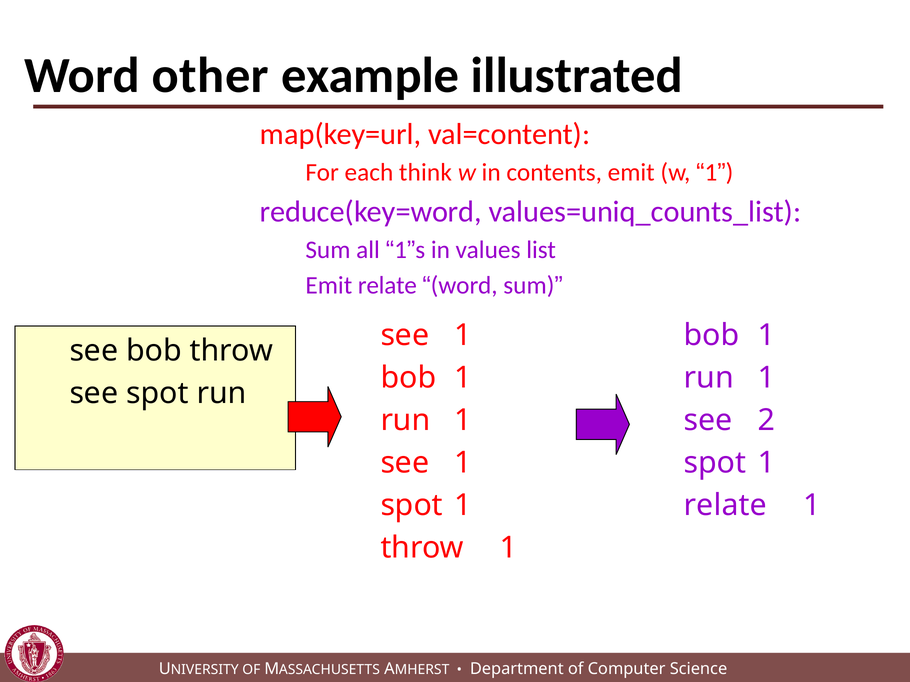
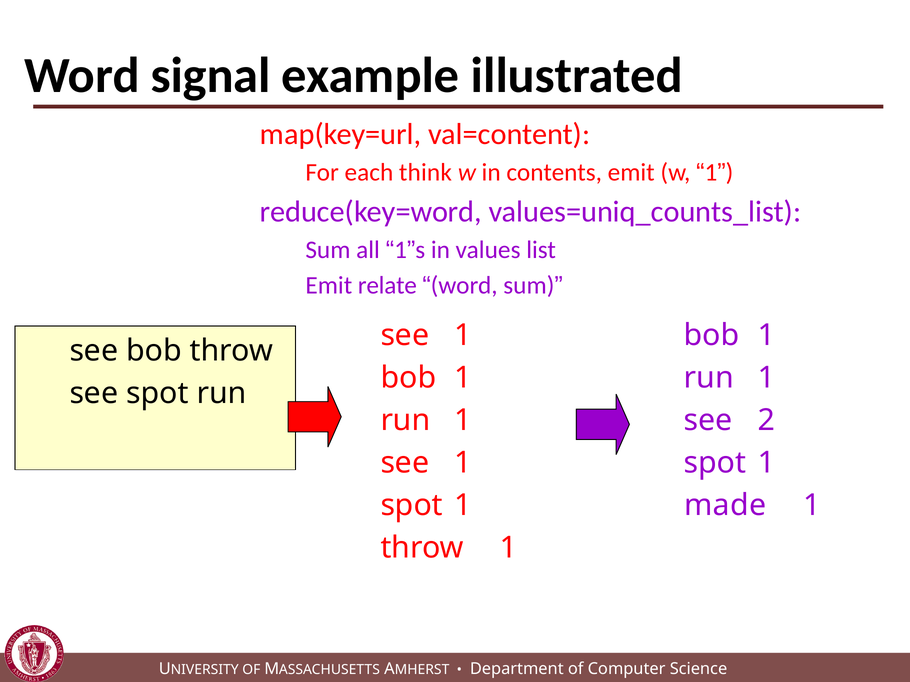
other: other -> signal (211, 76)
relate: relate -> made (725, 505)
